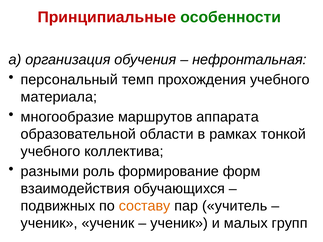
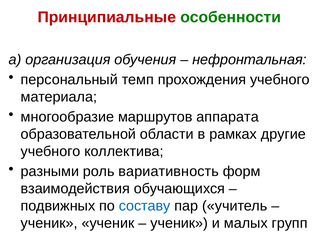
тонкой: тонкой -> другие (283, 134)
формирование: формирование -> вариативность (169, 172)
составу colour: orange -> blue (145, 206)
